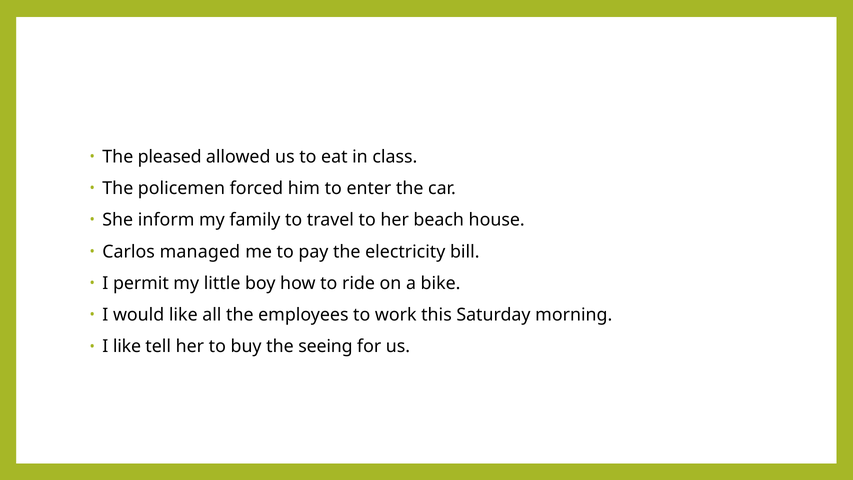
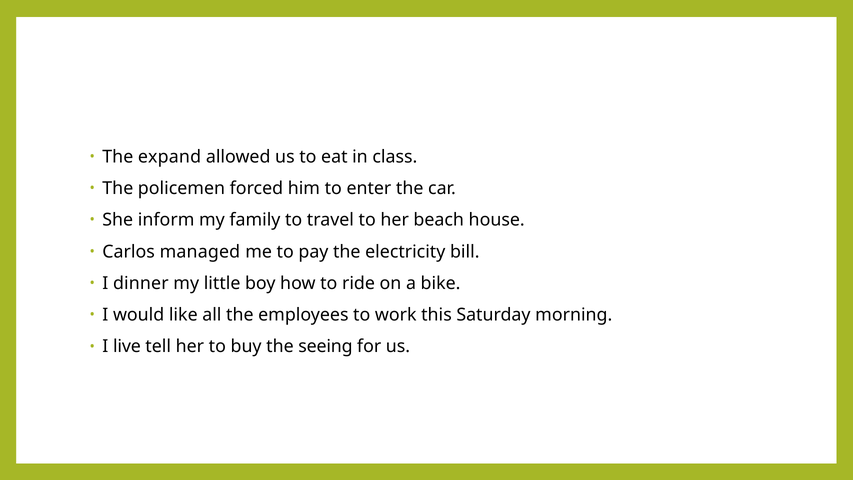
pleased: pleased -> expand (169, 157)
permit: permit -> dinner (141, 283)
I like: like -> live (127, 346)
